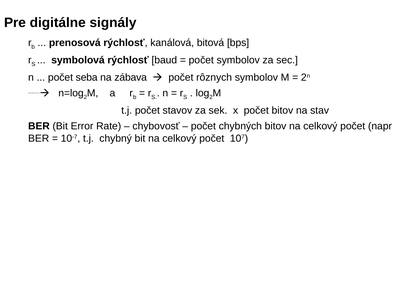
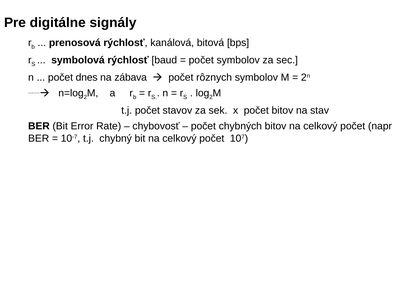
seba: seba -> dnes (87, 78)
